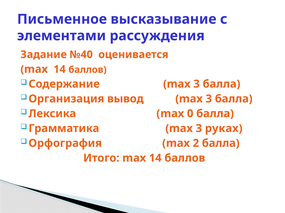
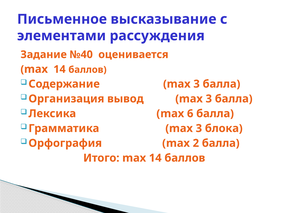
0: 0 -> 6 (190, 114)
руках: руках -> блока (224, 129)
